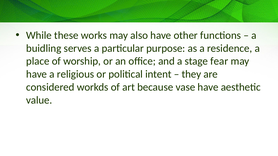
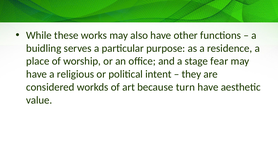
vase: vase -> turn (185, 87)
